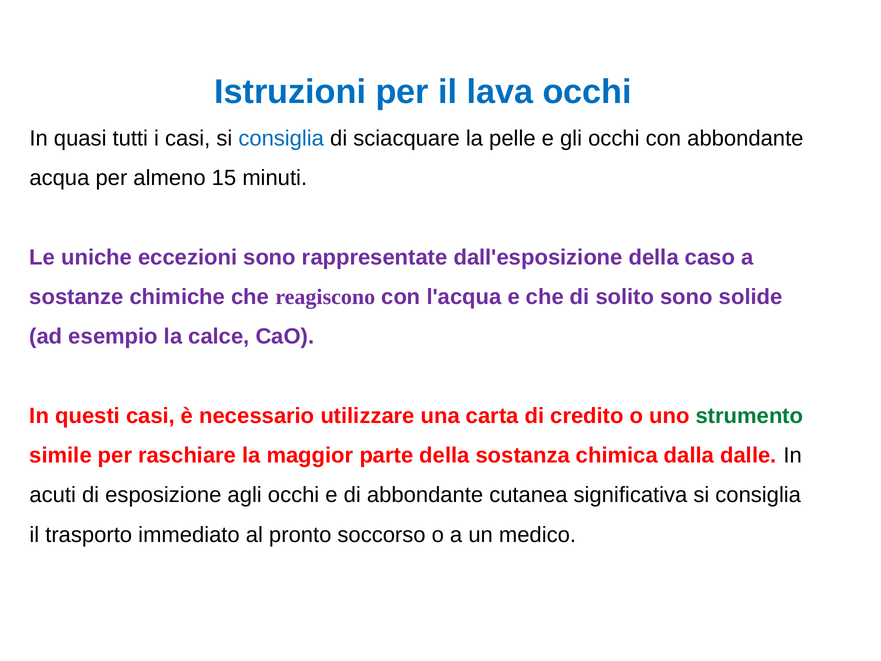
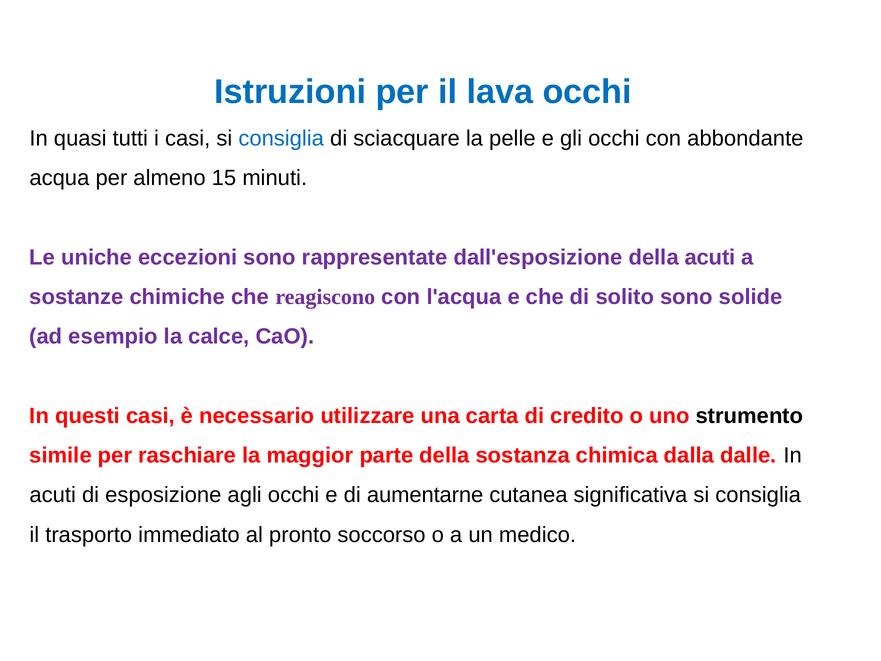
della caso: caso -> acuti (710, 257)
strumento colour: green -> black (749, 416)
di abbondante: abbondante -> aumentarne (425, 495)
